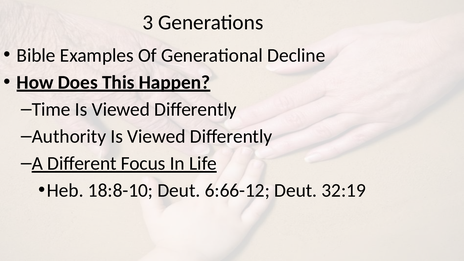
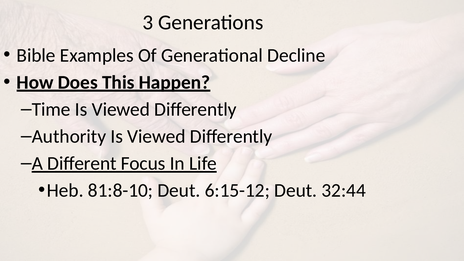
18:8-10: 18:8-10 -> 81:8-10 (121, 191)
6:66-12: 6:66-12 -> 6:15-12 (237, 191)
32:19: 32:19 -> 32:44 (344, 191)
